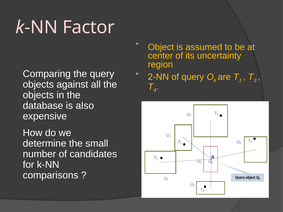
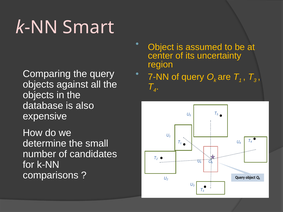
Factor: Factor -> Smart (88, 27)
2-NN: 2-NN -> 7-NN (158, 77)
